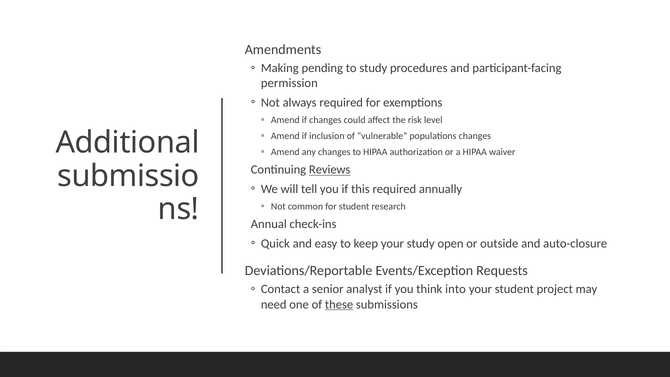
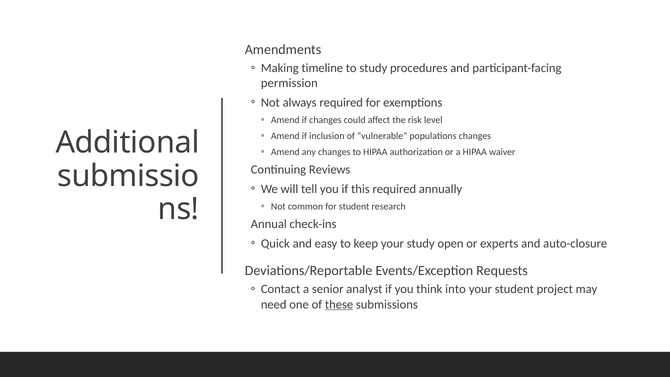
pending: pending -> timeline (322, 68)
Reviews underline: present -> none (330, 170)
outside: outside -> experts (499, 243)
